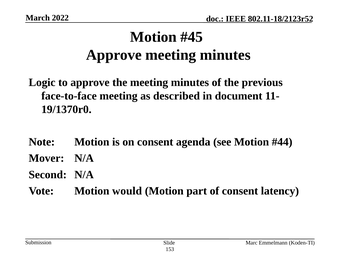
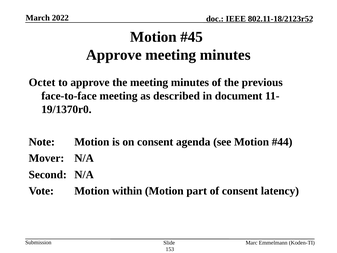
Logic: Logic -> Octet (42, 82)
would: would -> within (127, 191)
